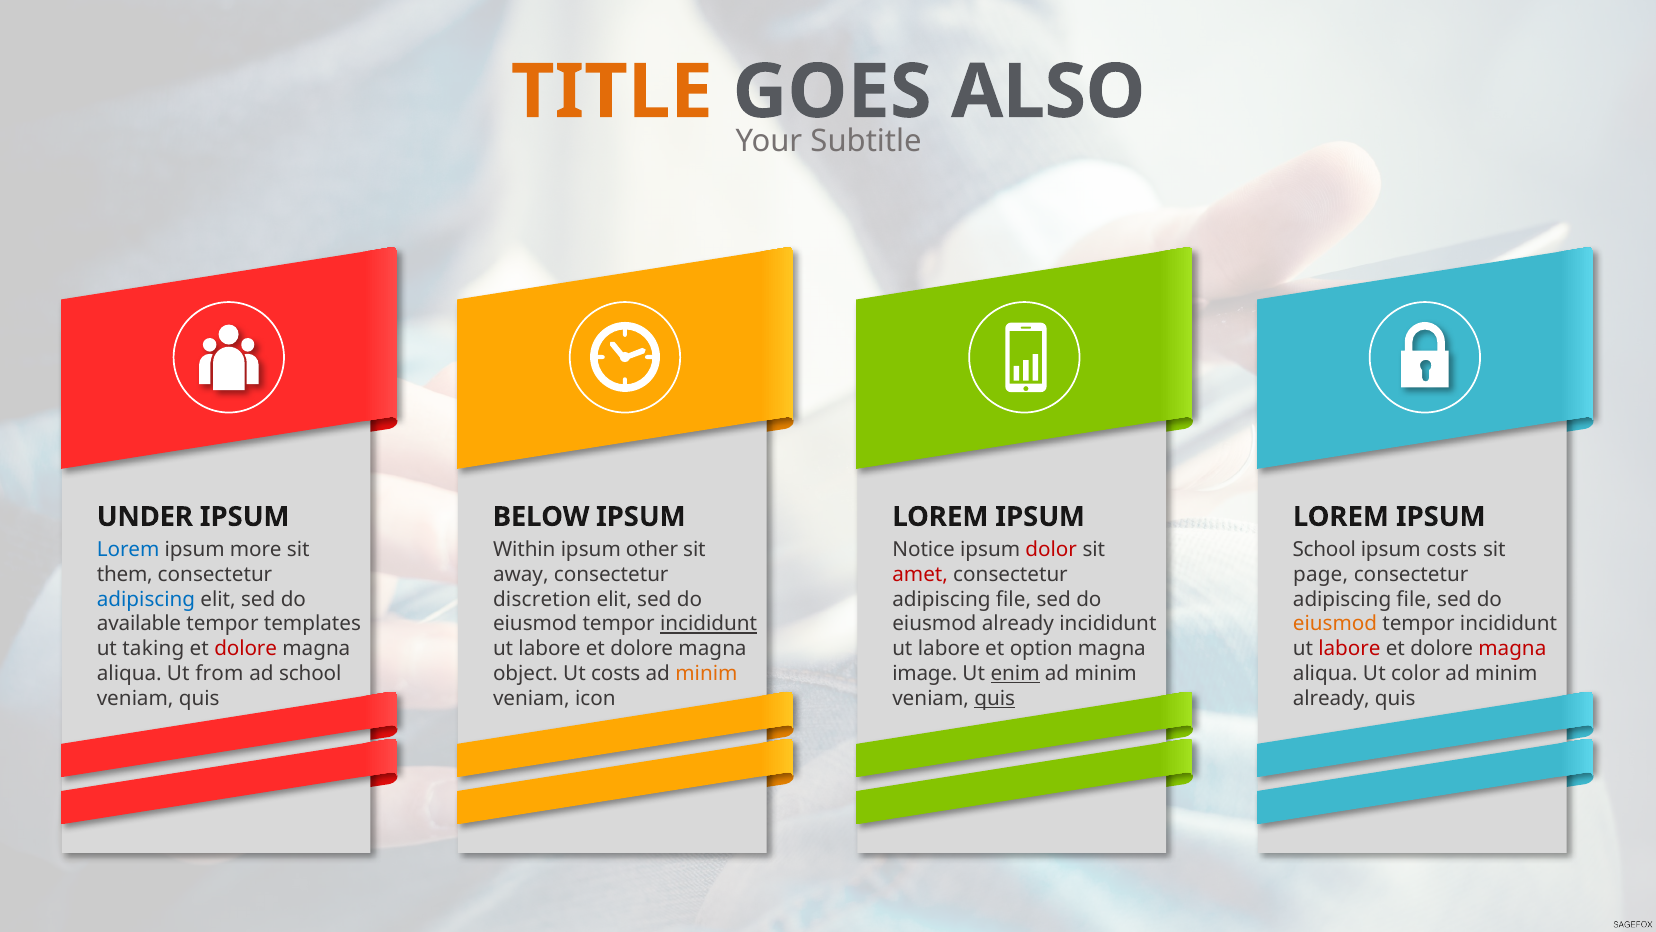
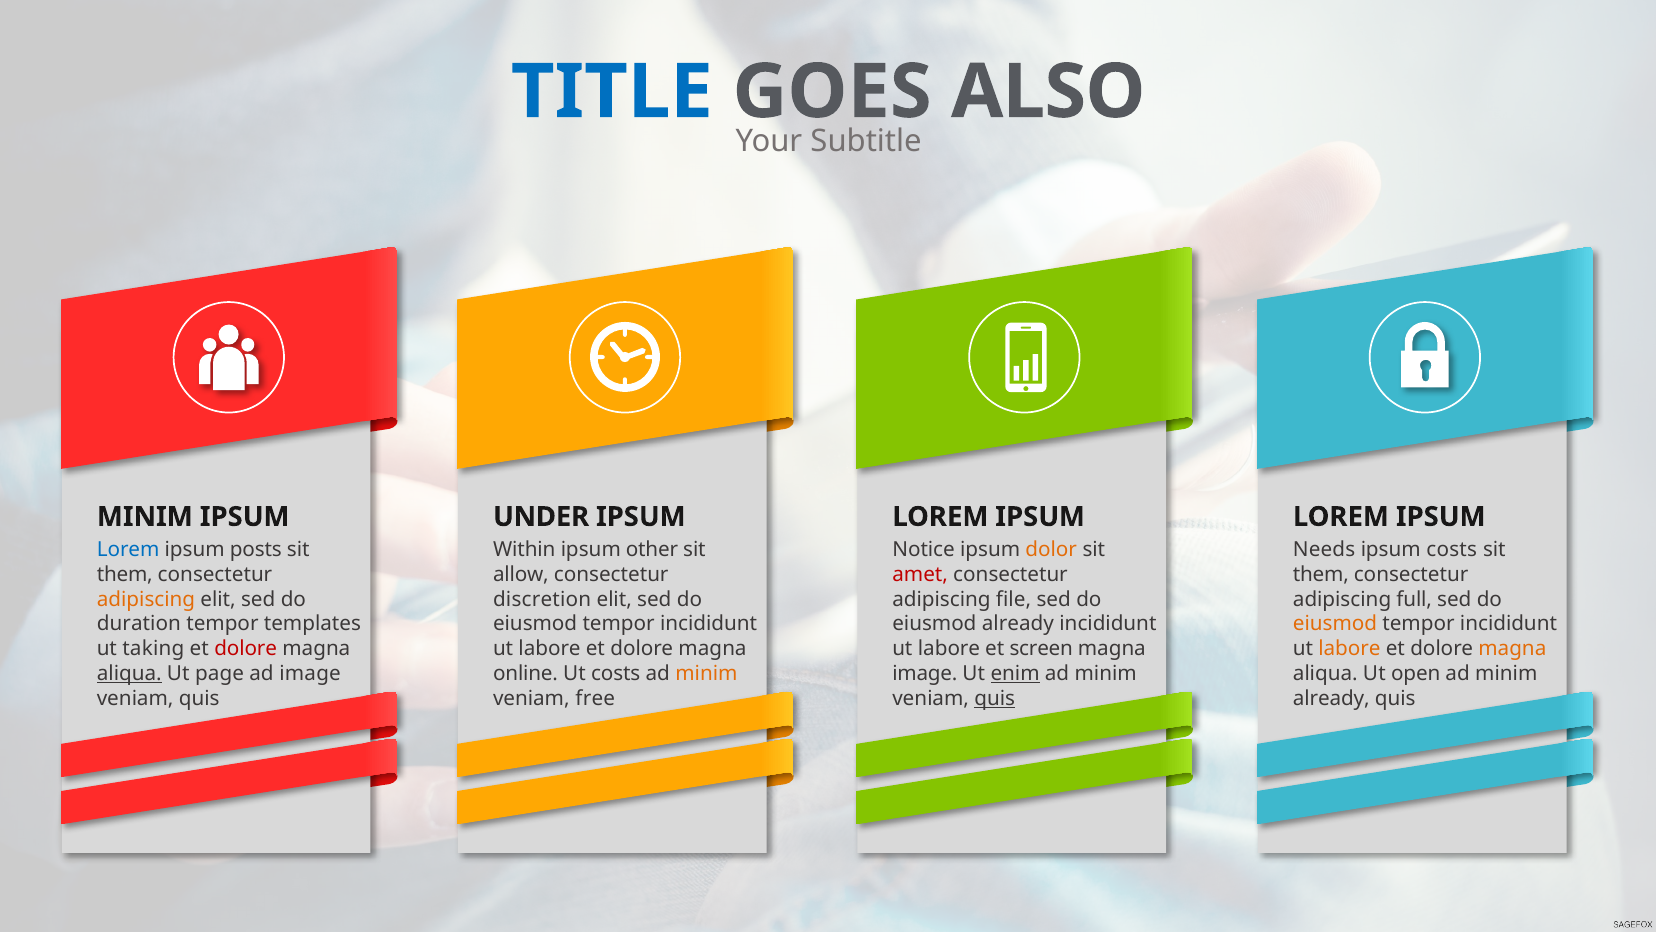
TITLE colour: orange -> blue (612, 92)
UNDER: UNDER -> MINIM (145, 517)
BELOW: BELOW -> UNDER (541, 517)
more: more -> posts (256, 549)
dolor colour: red -> orange (1051, 549)
School: School -> Needs (1324, 549)
away: away -> allow (521, 574)
page: page -> them (1321, 574)
adipiscing colour: blue -> orange (146, 599)
file: file -> full (1414, 599)
available: available -> duration (139, 624)
incididunt underline: present -> none (709, 624)
option: option -> screen (1041, 649)
labore colour: red -> orange (1349, 649)
magna colour: red -> orange (1512, 649)
aliqua underline: none -> present (129, 673)
from: from -> page (220, 673)
ad school: school -> image (310, 673)
object: object -> online (526, 673)
color: color -> open (1416, 673)
icon: icon -> free (595, 698)
